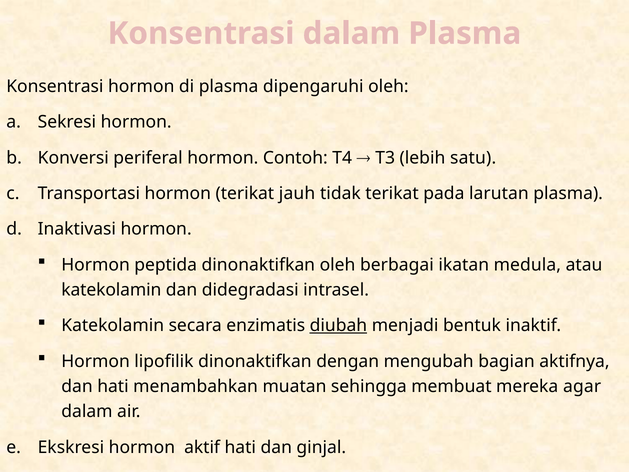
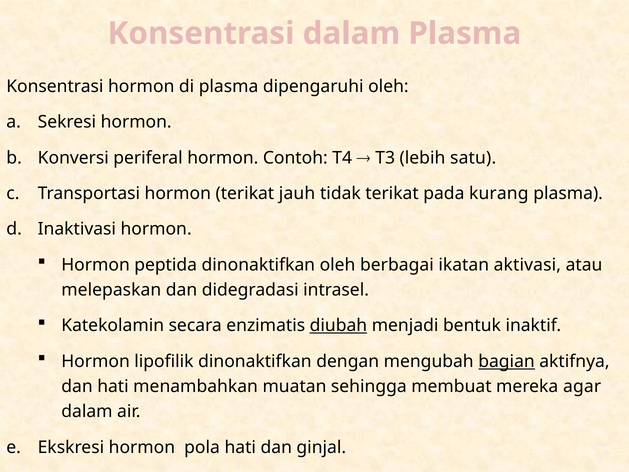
larutan: larutan -> kurang (499, 193)
medula: medula -> aktivasi (527, 265)
katekolamin: katekolamin -> melepaskan (111, 290)
bagian underline: none -> present (507, 361)
aktif: aktif -> pola (202, 447)
